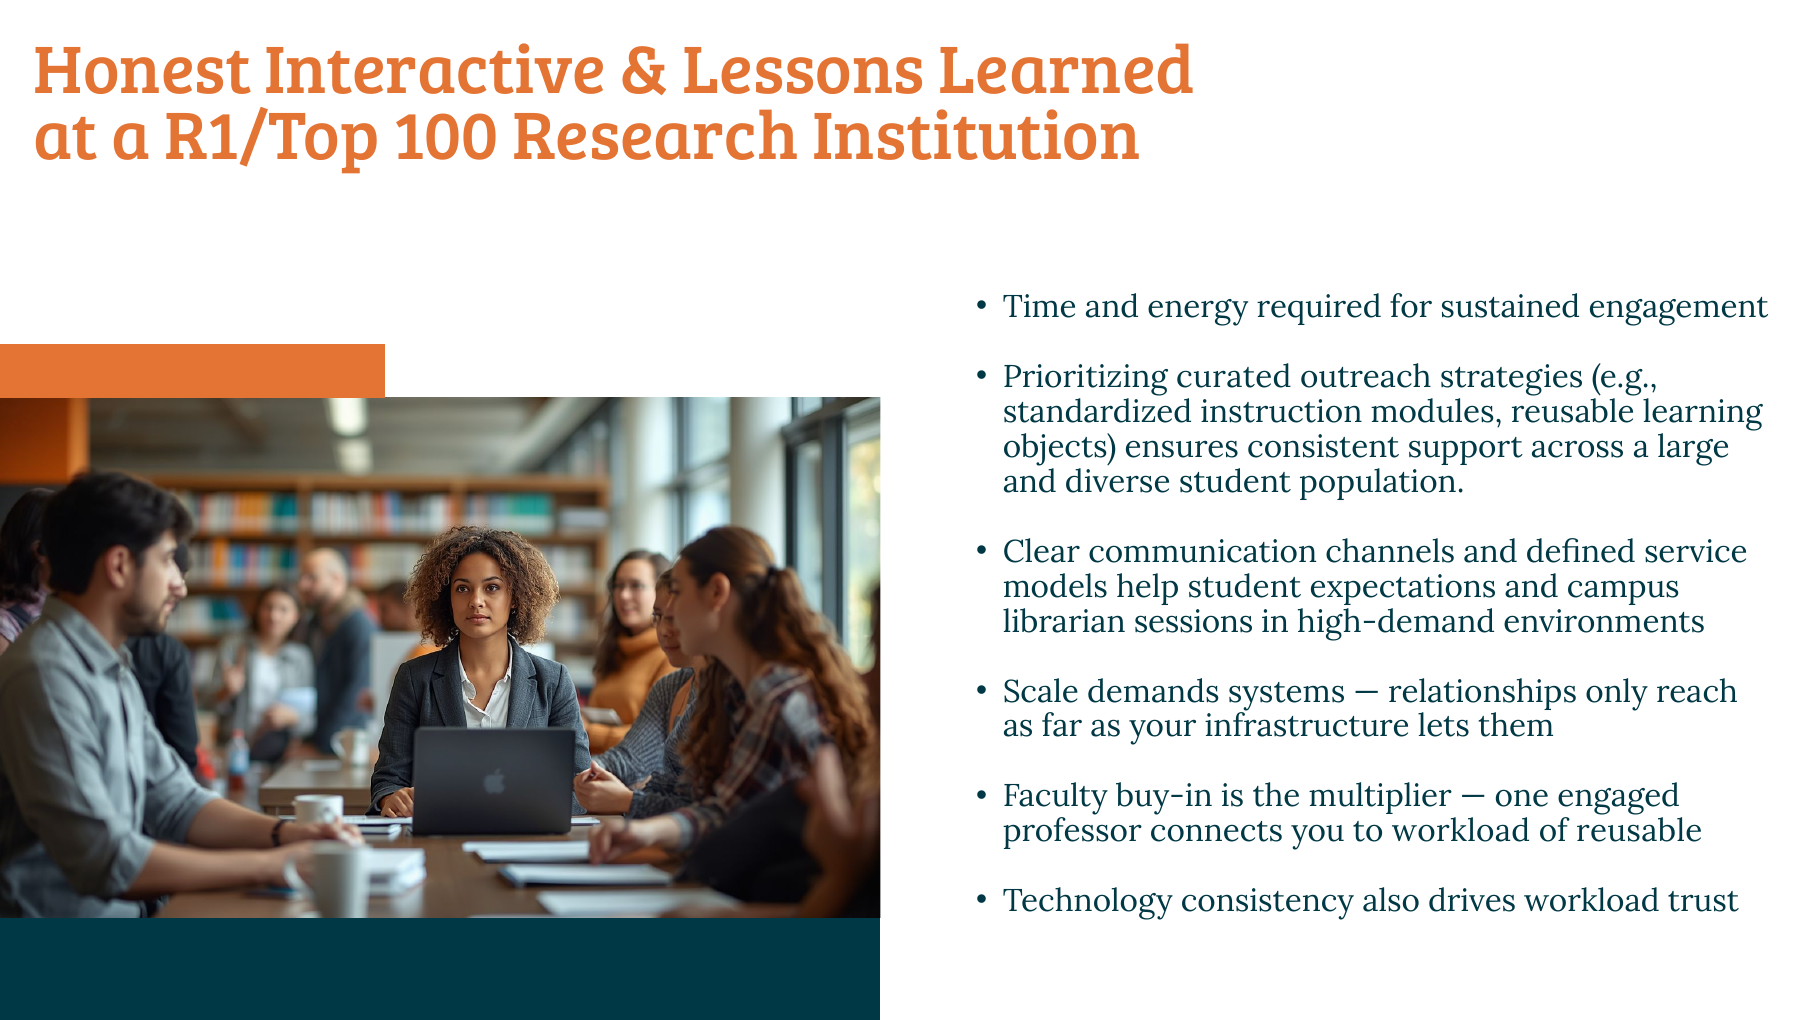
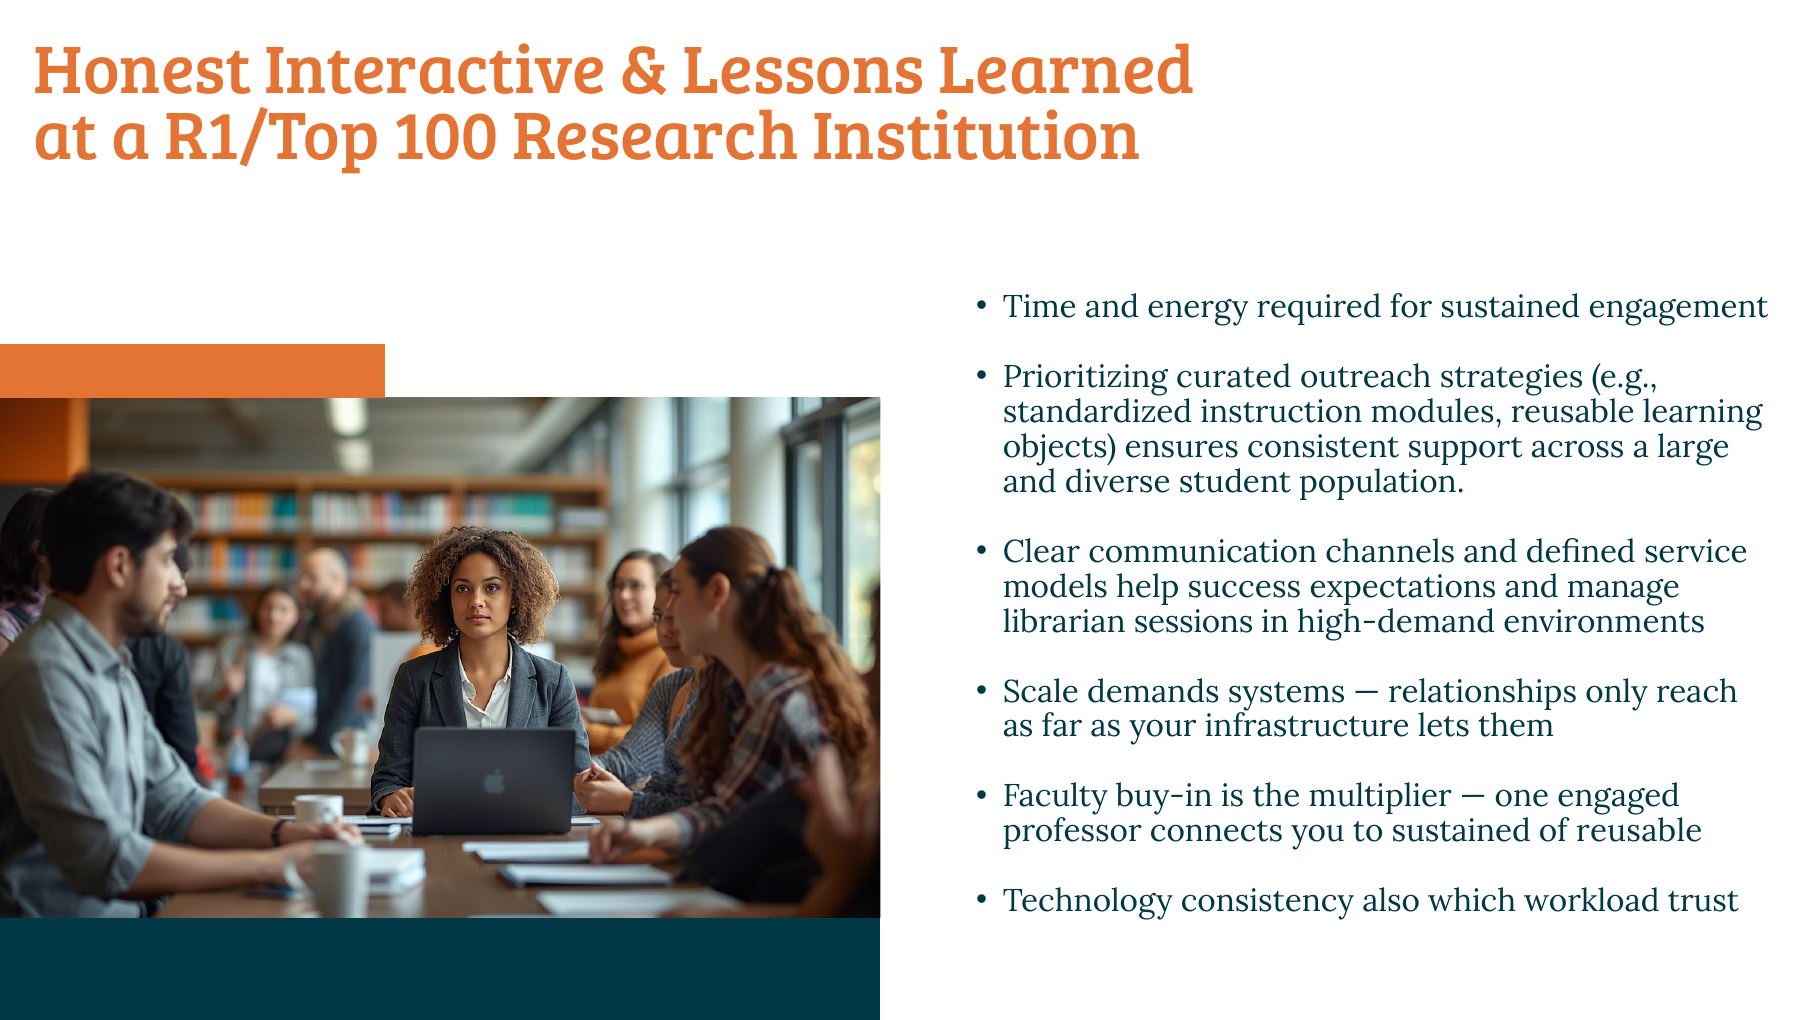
help student: student -> success (1244, 587)
campus: campus -> manage (1623, 587)
to workload: workload -> sustained (1461, 831)
drives: drives -> which (1472, 901)
